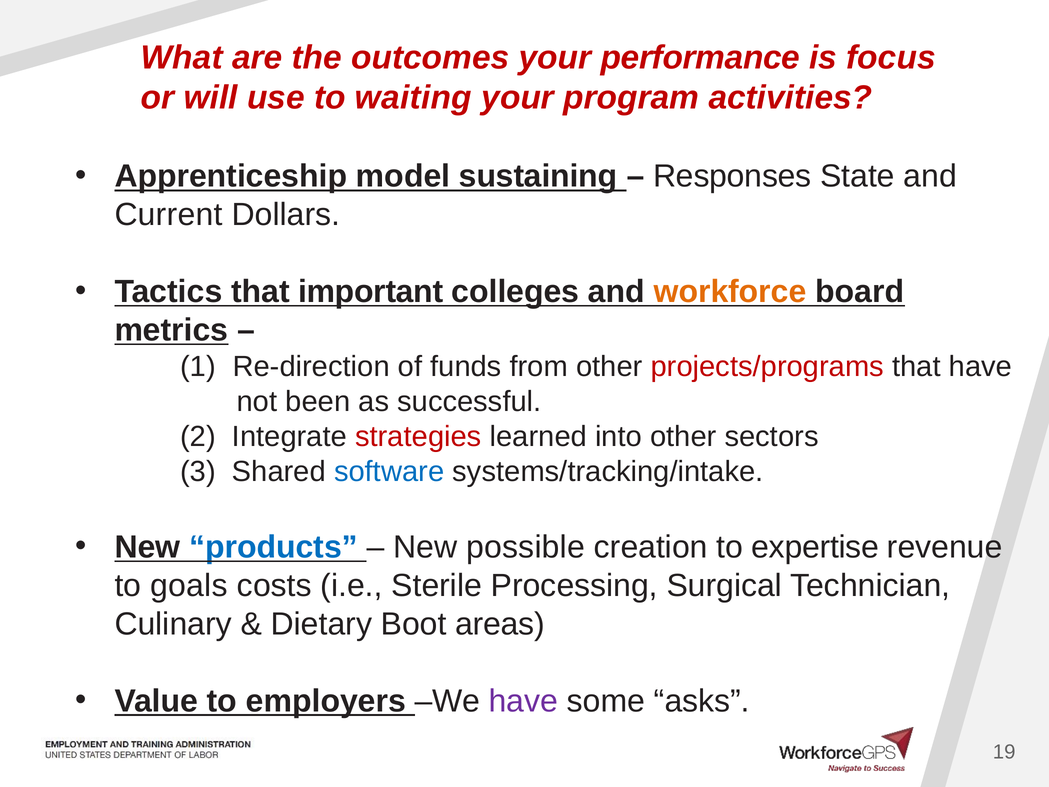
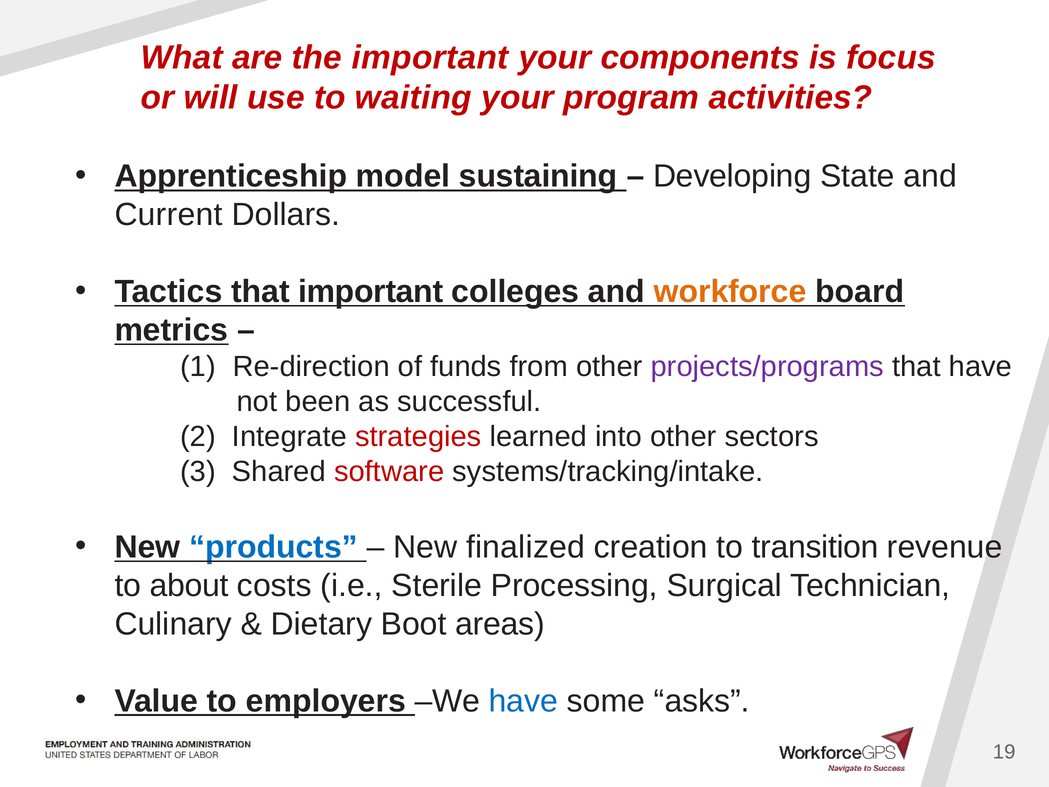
the outcomes: outcomes -> important (430, 58)
performance: performance -> components (700, 58)
Responses: Responses -> Developing (732, 176)
projects/programs colour: red -> purple (767, 367)
software colour: blue -> red (389, 472)
possible: possible -> finalized (526, 547)
expertise: expertise -> transition (815, 547)
goals: goals -> about (189, 585)
have colour: purple -> blue (523, 701)
